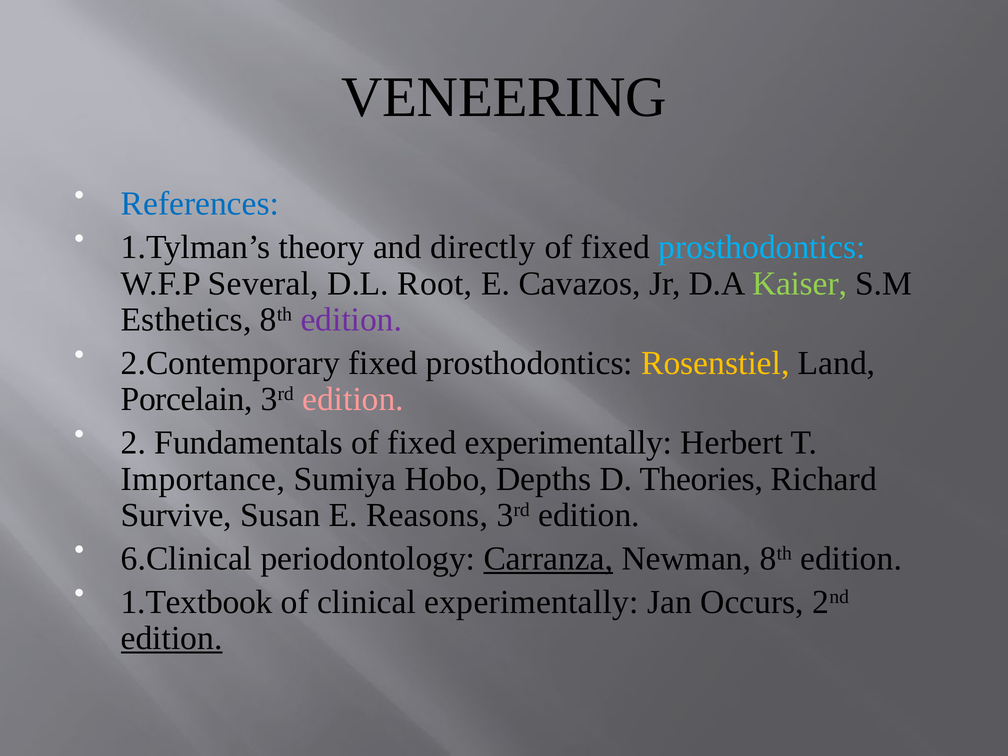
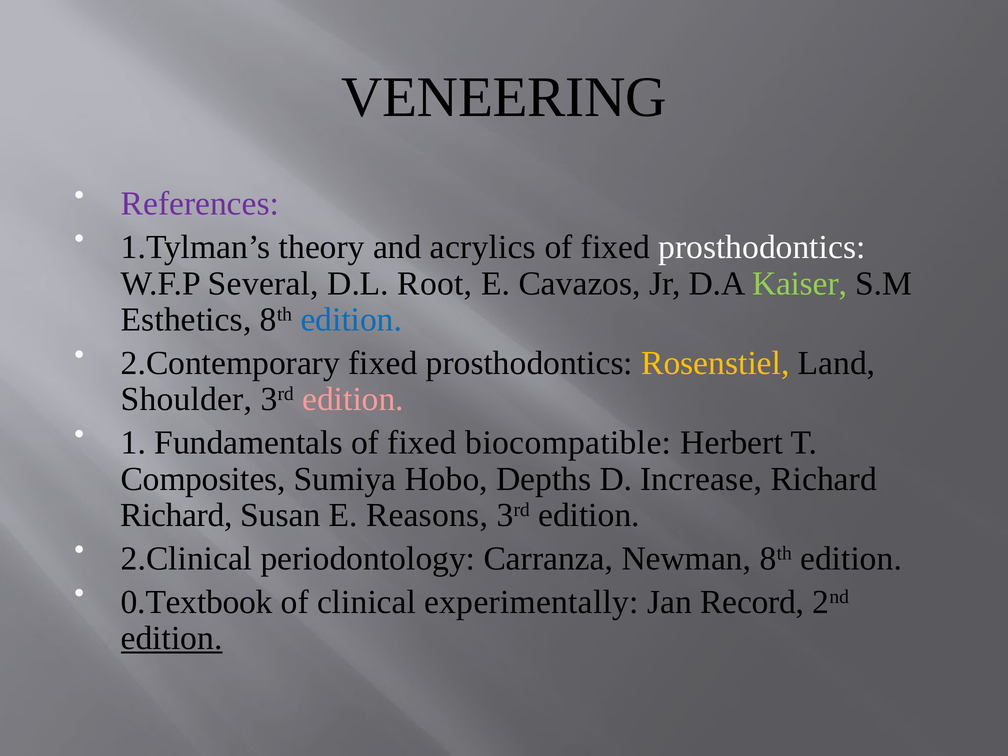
References colour: blue -> purple (200, 204)
directly: directly -> acrylics (483, 247)
prosthodontics colour: light blue -> white (762, 247)
edition colour: purple -> blue (351, 320)
Porcelain: Porcelain -> Shoulder (186, 399)
2: 2 -> 1 (133, 443)
fixed experimentally: experimentally -> biocompatible (568, 443)
Importance: Importance -> Composites (203, 479)
Theories: Theories -> Increase (701, 479)
Survive: Survive -> Richard (176, 515)
6.Clinical: 6.Clinical -> 2.Clinical (187, 559)
Carranza underline: present -> none (548, 559)
1.Textbook: 1.Textbook -> 0.Textbook (197, 602)
Occurs: Occurs -> Record (752, 602)
